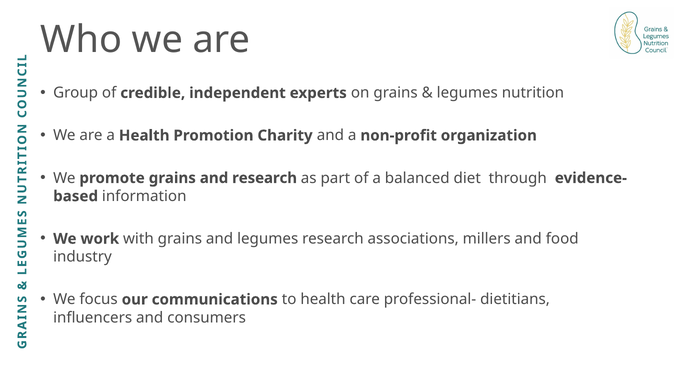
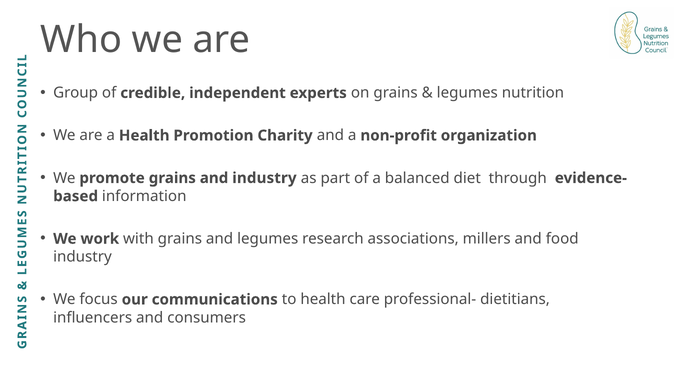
and research: research -> industry (264, 178)
